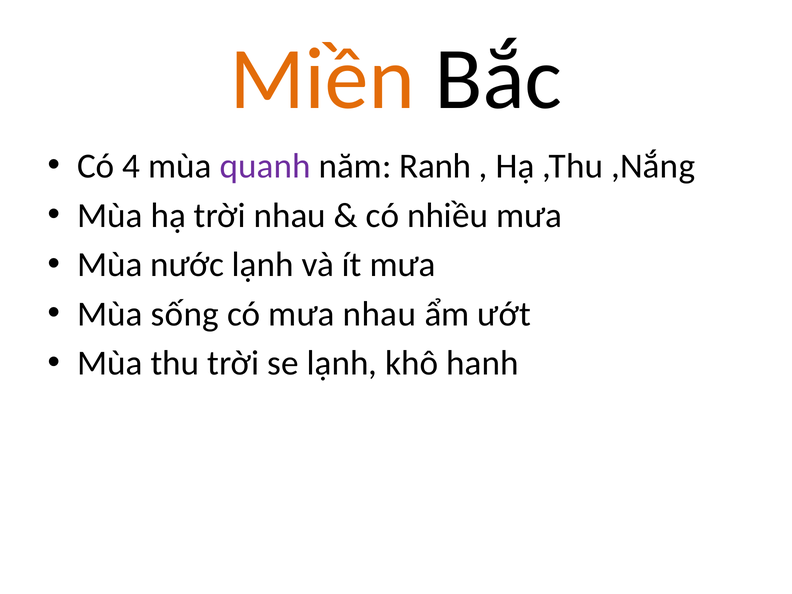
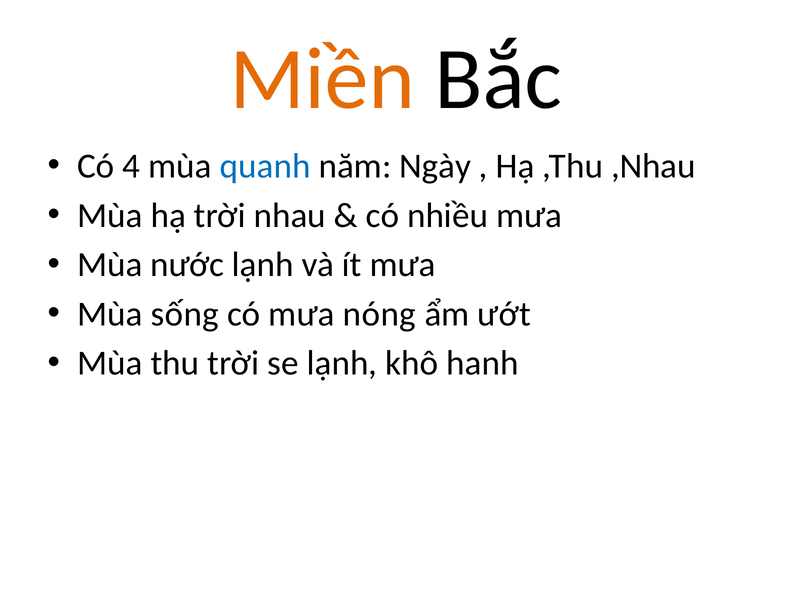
quanh colour: purple -> blue (265, 166)
Ranh: Ranh -> Ngày (435, 166)
,Nắng: ,Nắng -> ,Nhau (653, 166)
mưa nhau: nhau -> nóng (379, 314)
